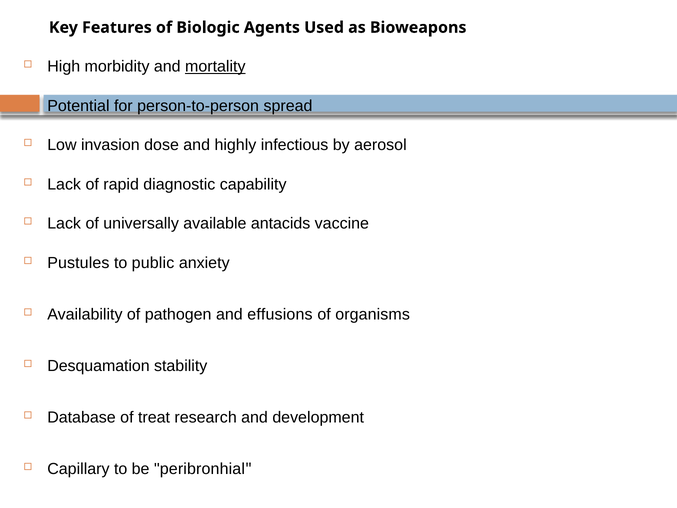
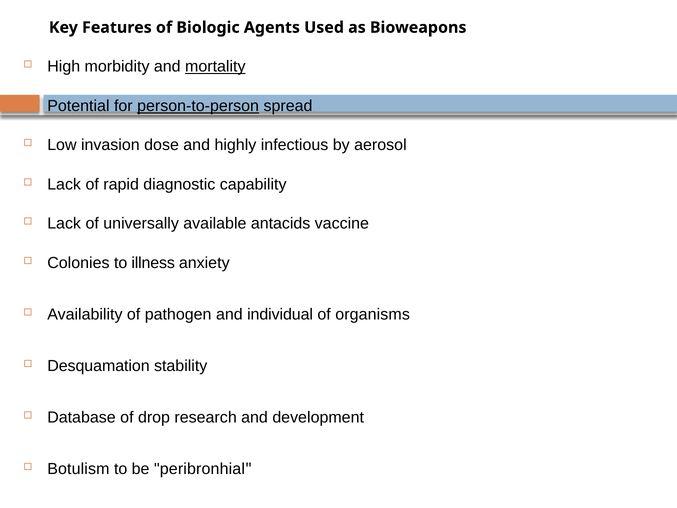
person-to-person underline: none -> present (198, 106)
Pustules: Pustules -> Colonies (78, 263)
public: public -> illness (153, 263)
effusions: effusions -> individual (280, 314)
treat: treat -> drop (154, 417)
Capillary: Capillary -> Botulism (78, 469)
